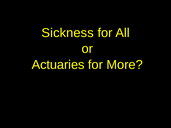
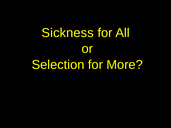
Actuaries: Actuaries -> Selection (58, 65)
